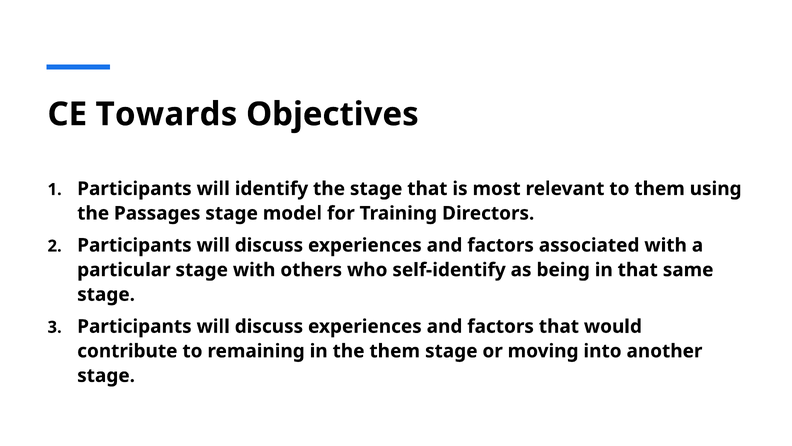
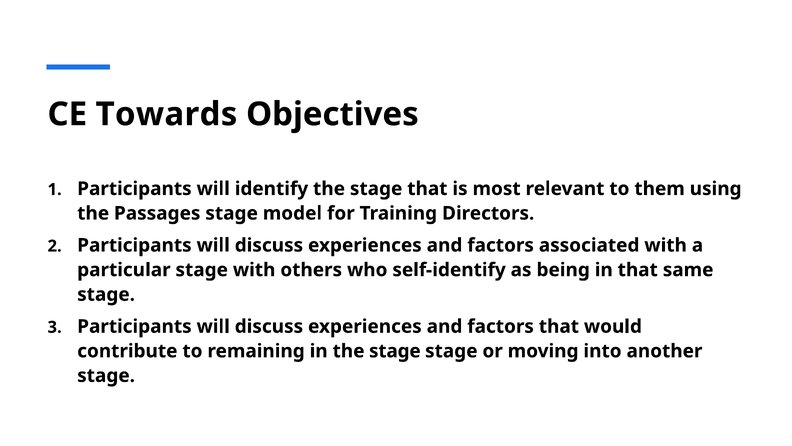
in the them: them -> stage (395, 351)
